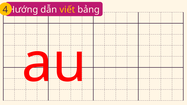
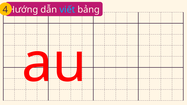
viết colour: yellow -> light blue (67, 10)
